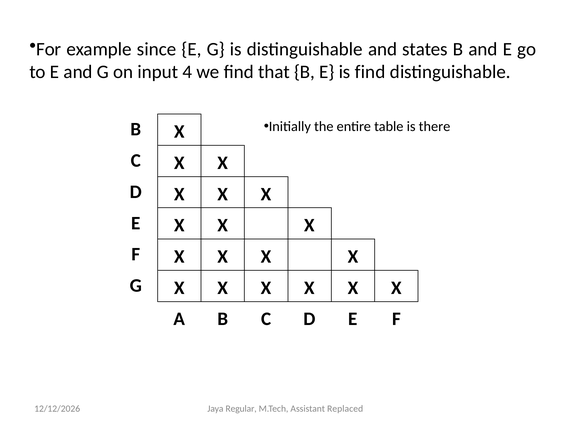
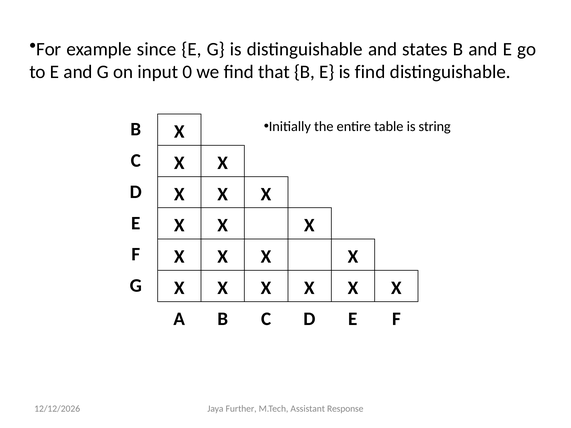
4: 4 -> 0 (187, 72)
there: there -> string (435, 127)
Regular: Regular -> Further (241, 409)
Replaced: Replaced -> Response (345, 409)
